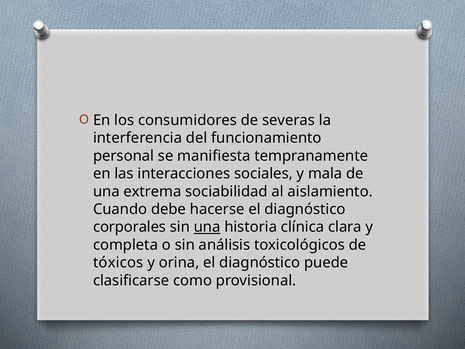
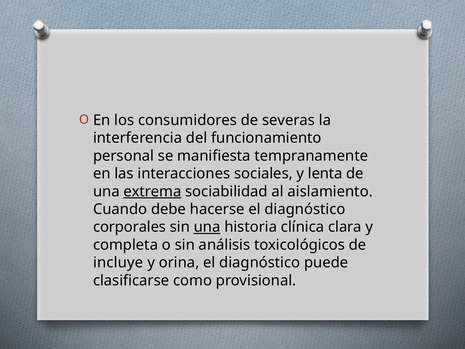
mala: mala -> lenta (325, 173)
extrema underline: none -> present (152, 191)
tóxicos: tóxicos -> incluye (118, 263)
